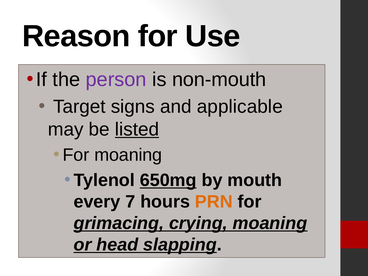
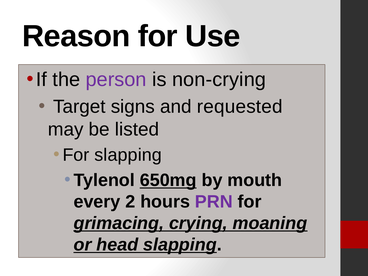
non-mouth: non-mouth -> non-crying (219, 80)
applicable: applicable -> requested (240, 107)
listed underline: present -> none (137, 129)
For moaning: moaning -> slapping (128, 155)
7: 7 -> 2 (130, 202)
PRN colour: orange -> purple (214, 202)
